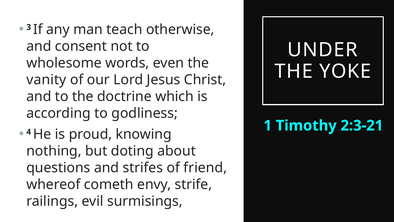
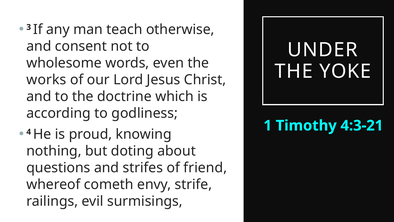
vanity: vanity -> works (46, 80)
2:3-21: 2:3-21 -> 4:3-21 (362, 125)
